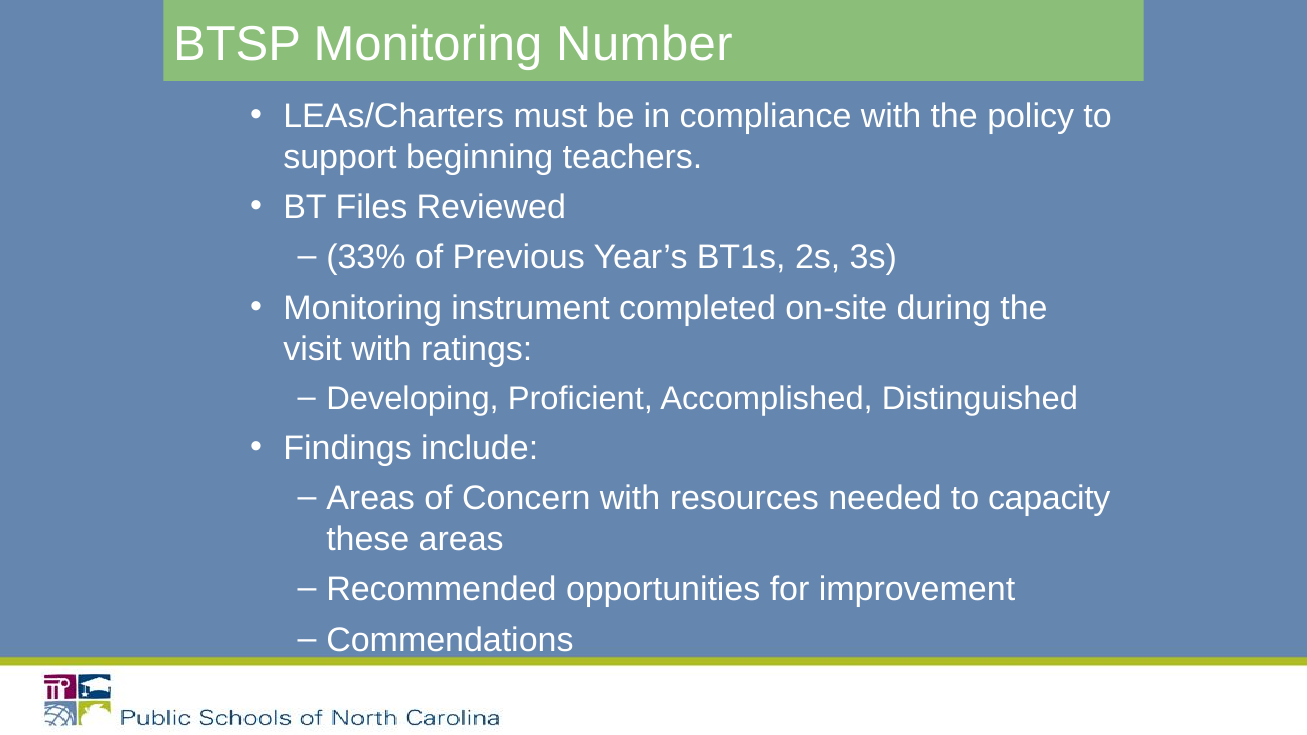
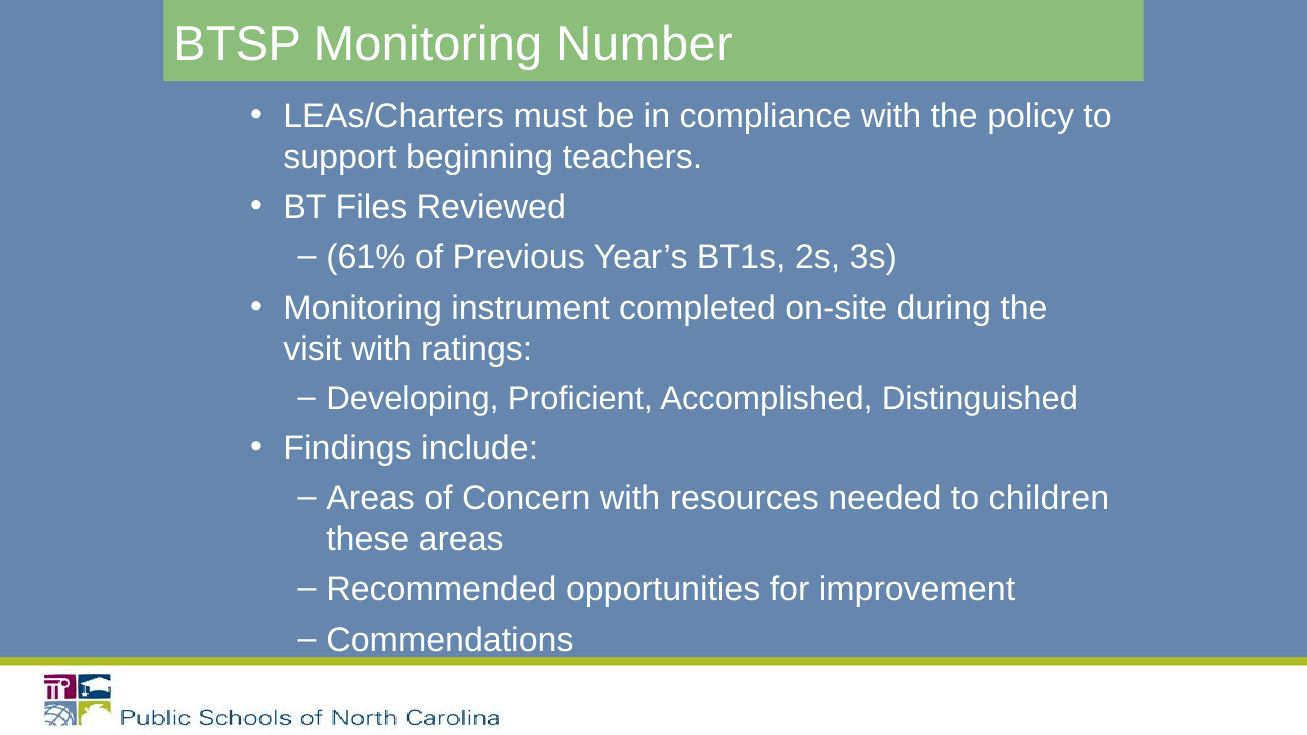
33%: 33% -> 61% (366, 258)
capacity: capacity -> children (1049, 498)
